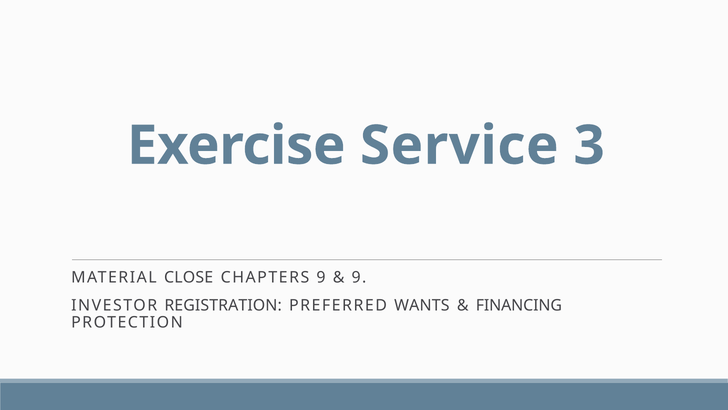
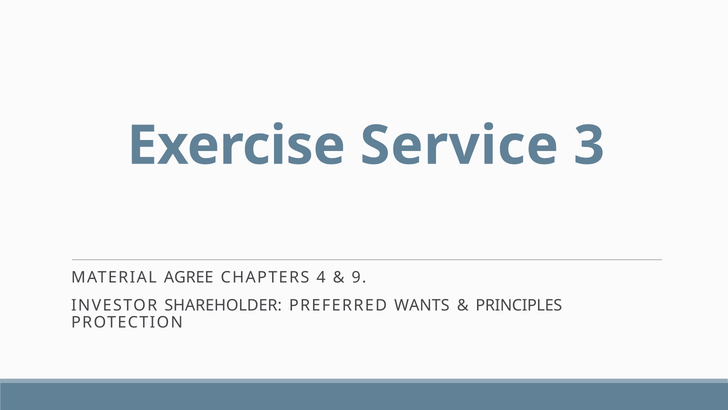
CLOSE: CLOSE -> AGREE (189, 277)
CHAPTERS 9: 9 -> 4 (321, 277)
REGISTRATION: REGISTRATION -> SHAREHOLDER (223, 305)
FINANCING: FINANCING -> PRINCIPLES (519, 305)
